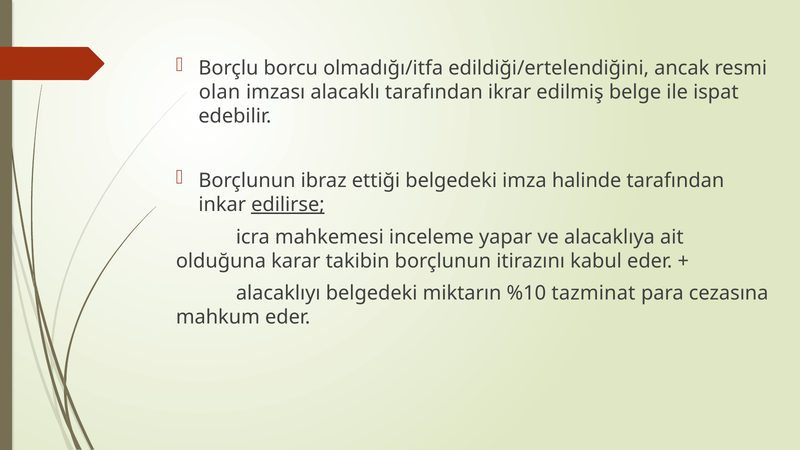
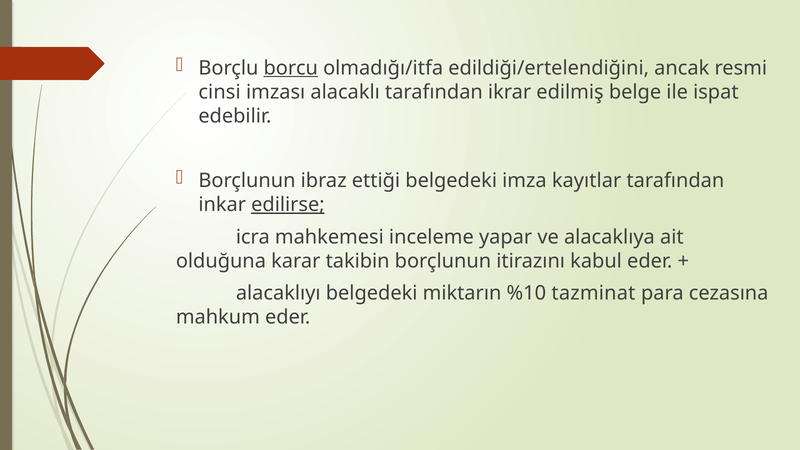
borcu underline: none -> present (291, 68)
olan: olan -> cinsi (220, 92)
halinde: halinde -> kayıtlar (587, 181)
